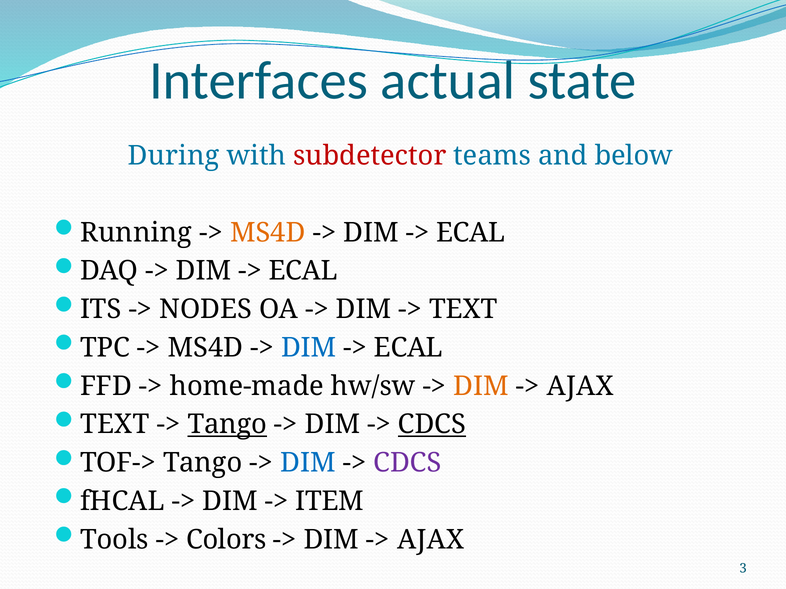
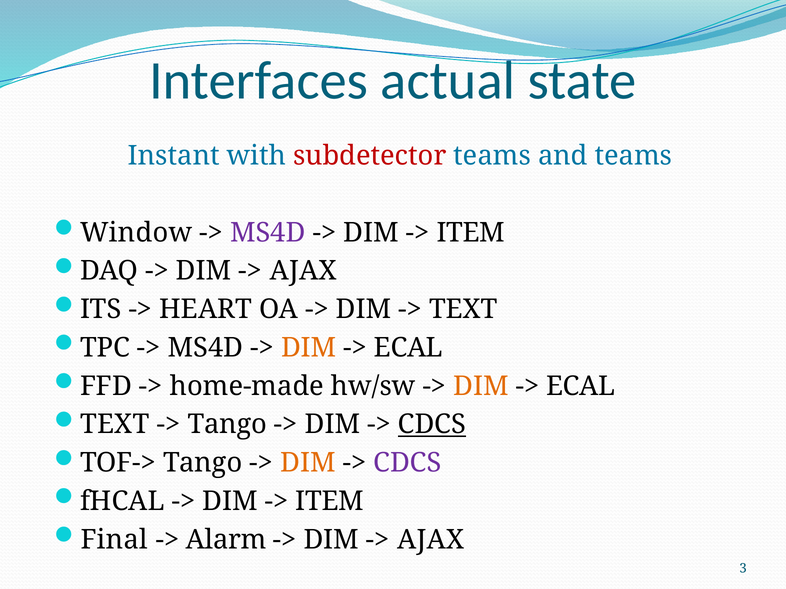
During: During -> Instant (174, 156)
and below: below -> teams (633, 156)
Running: Running -> Window (136, 233)
MS4D colour: orange -> purple (268, 233)
ECAL: ECAL -> ITEM (471, 233)
ECAL: ECAL -> AJAX (303, 271)
NODES: NODES -> HEART (206, 310)
DIM colour: blue -> orange (309, 348)
AJAX: AJAX -> ECAL (581, 386)
Tango underline: present -> none (227, 425)
DIM colour: blue -> orange (308, 463)
Tools: Tools -> Final (114, 540)
Colors: Colors -> Alarm (226, 540)
